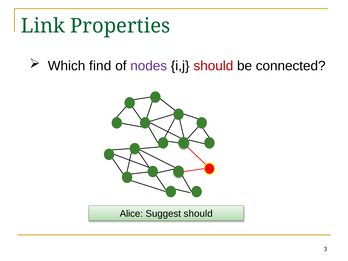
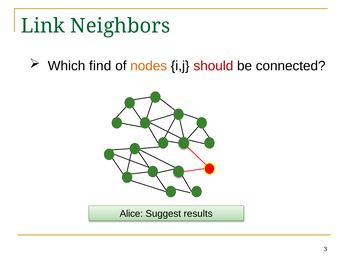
Properties: Properties -> Neighbors (120, 26)
nodes colour: purple -> orange (149, 66)
Suggest should: should -> results (198, 214)
